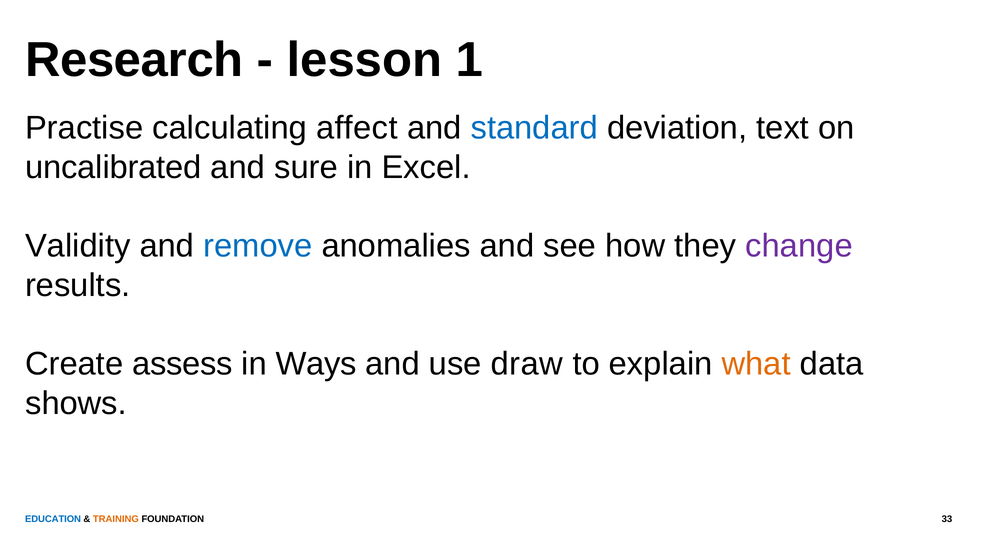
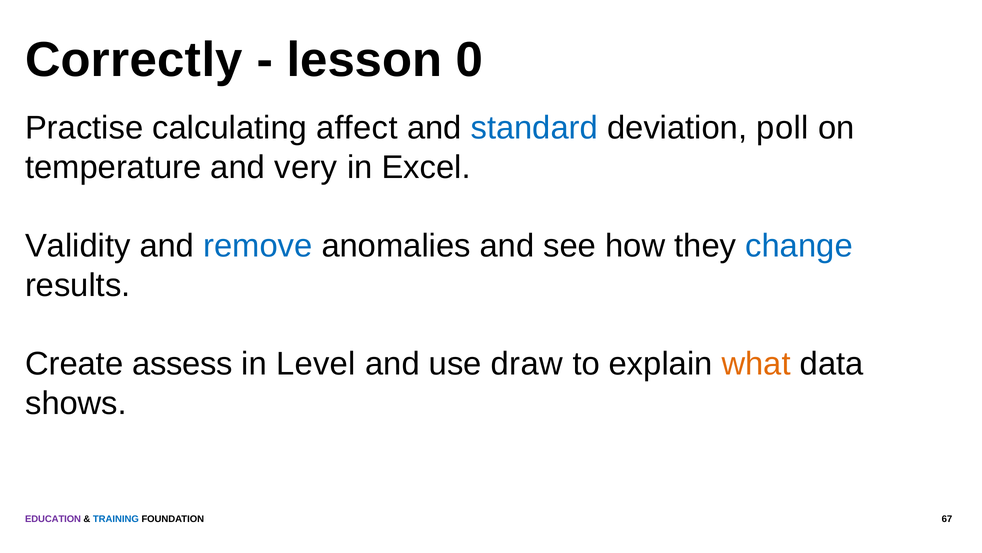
Research: Research -> Correctly (134, 60)
1: 1 -> 0 (469, 60)
text: text -> poll (782, 128)
uncalibrated: uncalibrated -> temperature (113, 167)
sure: sure -> very (306, 167)
change colour: purple -> blue (799, 246)
Ways: Ways -> Level (316, 364)
EDUCATION colour: blue -> purple (53, 518)
TRAINING colour: orange -> blue (116, 518)
33: 33 -> 67 (947, 518)
